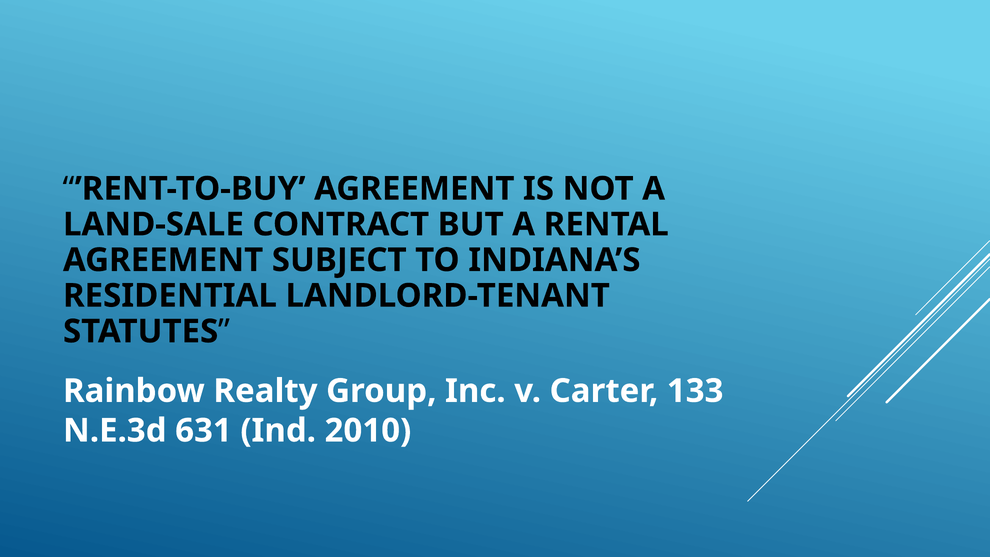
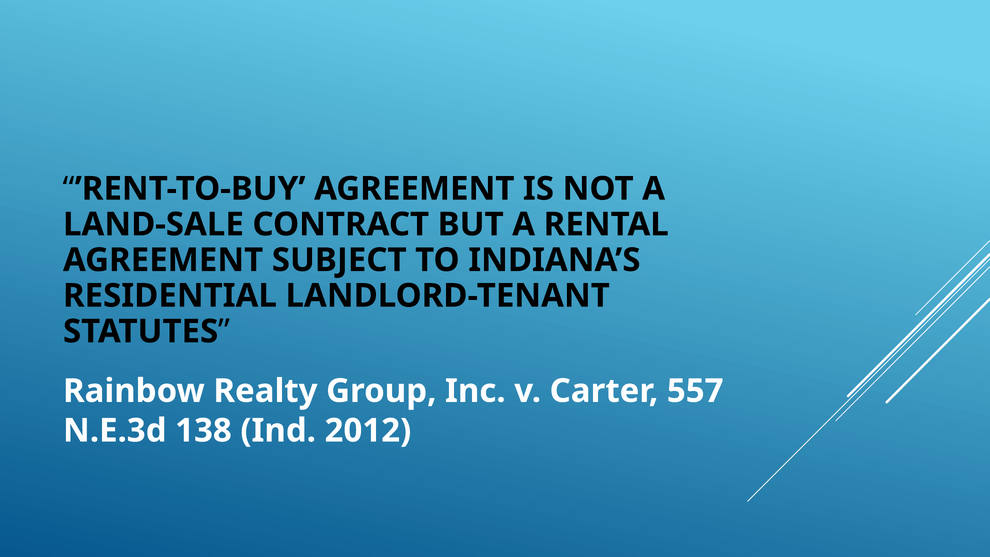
133: 133 -> 557 (695, 391)
631: 631 -> 138 (203, 431)
2010: 2010 -> 2012 (368, 431)
